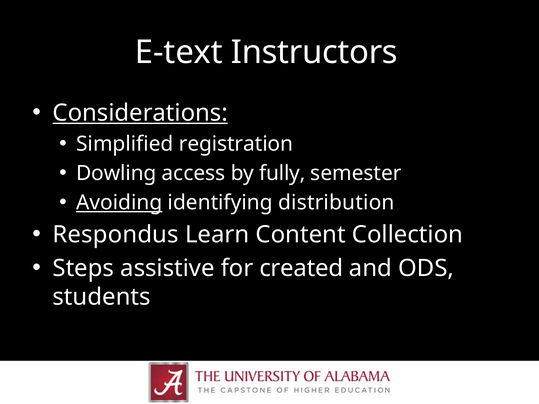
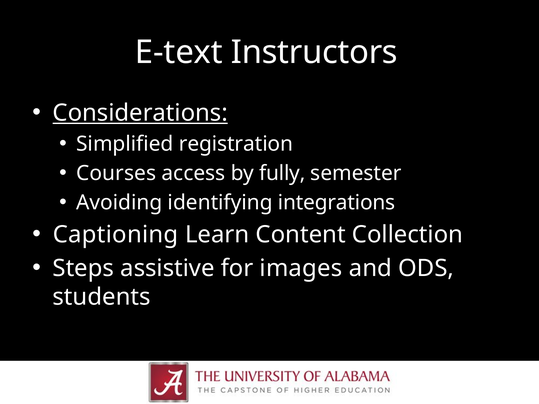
Dowling: Dowling -> Courses (116, 173)
Avoiding underline: present -> none (119, 203)
distribution: distribution -> integrations (337, 203)
Respondus: Respondus -> Captioning (116, 235)
created: created -> images (301, 268)
